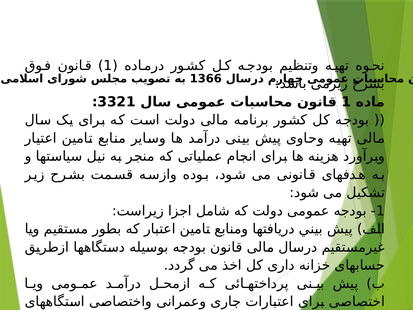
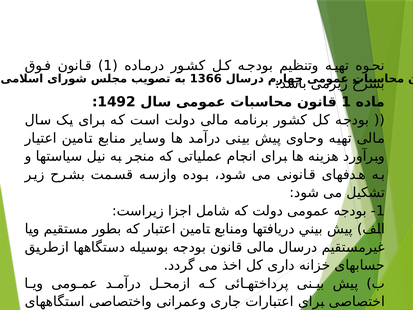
3321: 3321 -> 1492 (117, 102)
